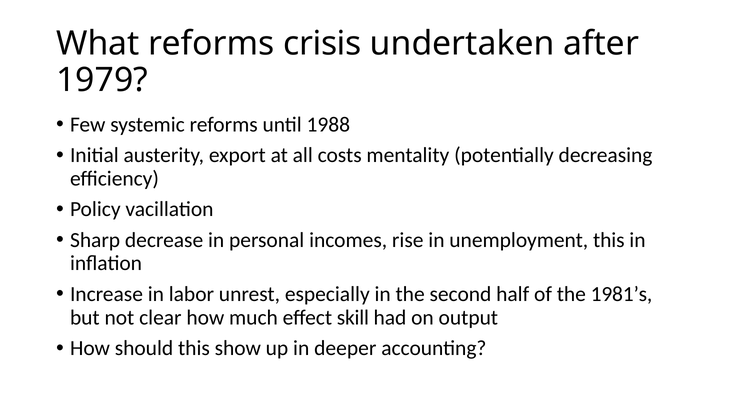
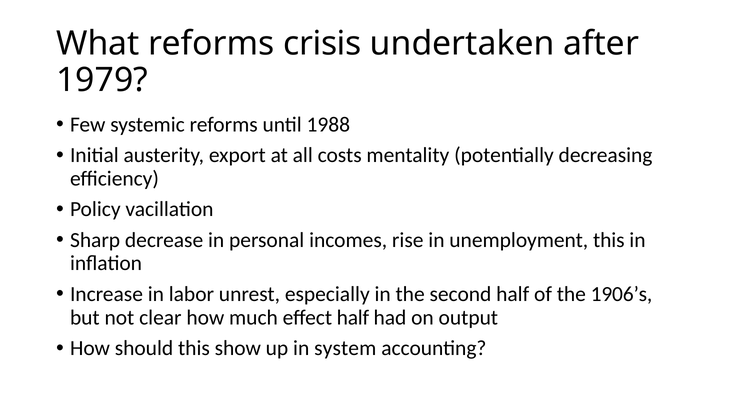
1981’s: 1981’s -> 1906’s (621, 295)
effect skill: skill -> half (353, 318)
deeper: deeper -> system (345, 349)
